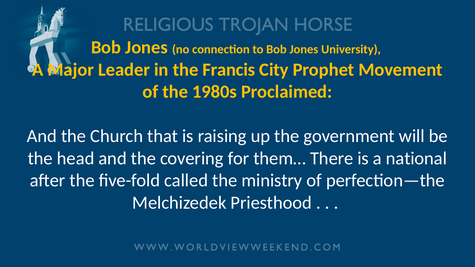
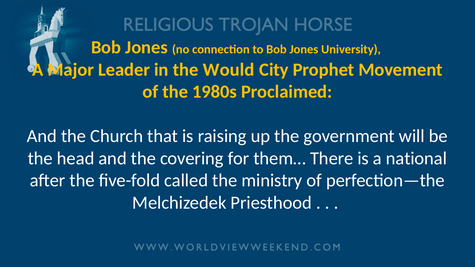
Francis: Francis -> Would (229, 70)
